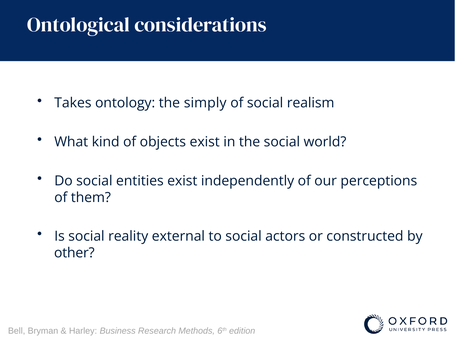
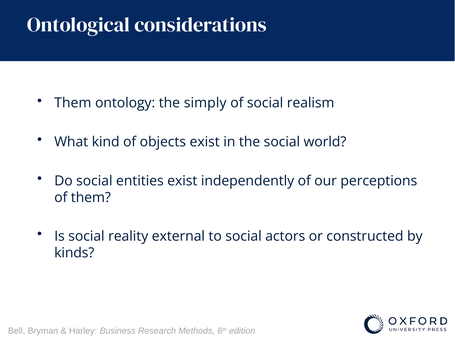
Takes: Takes -> Them (73, 103)
other: other -> kinds (74, 253)
